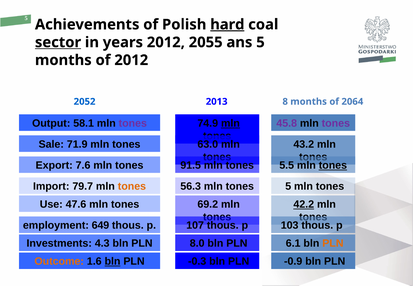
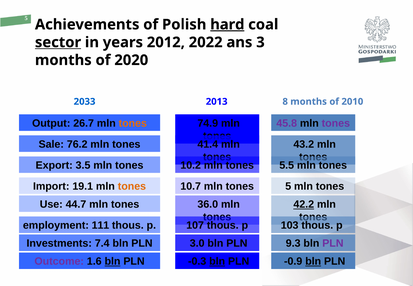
2055: 2055 -> 2022 (206, 42)
ans 5: 5 -> 3 (260, 42)
of 2012: 2012 -> 2020 (131, 60)
2052: 2052 -> 2033 (85, 102)
2064: 2064 -> 2010 (352, 102)
mln underline: present -> none (230, 123)
58.1: 58.1 -> 26.7 (84, 123)
tones colour: purple -> orange (133, 123)
71.9: 71.9 -> 76.2 (77, 144)
63.0: 63.0 -> 41.4 (208, 144)
7.6: 7.6 -> 3.5 (83, 165)
91.5: 91.5 -> 10.2 (191, 165)
tones underline: present -> none (333, 165)
79.7: 79.7 -> 19.1 (83, 186)
56.3: 56.3 -> 10.7 (191, 186)
47.6: 47.6 -> 44.7 (76, 204)
69.2: 69.2 -> 36.0 (208, 204)
649: 649 -> 111 (100, 225)
4.3: 4.3 -> 7.4 (102, 243)
8.0: 8.0 -> 3.0 (197, 243)
6.1: 6.1 -> 9.3 (293, 243)
PLN colour: orange -> purple (333, 243)
Outcome colour: orange -> purple (59, 261)
bln underline: none -> present (217, 261)
bln underline: none -> present (313, 261)
